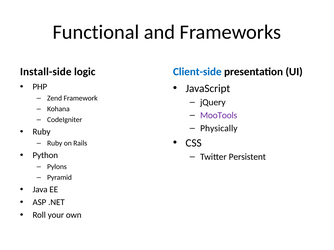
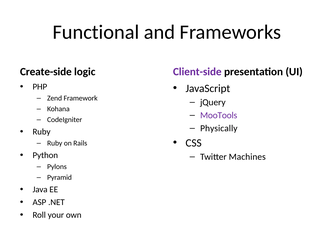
Install-side: Install-side -> Create-side (46, 72)
Client-side colour: blue -> purple (197, 72)
Persistent: Persistent -> Machines (247, 157)
